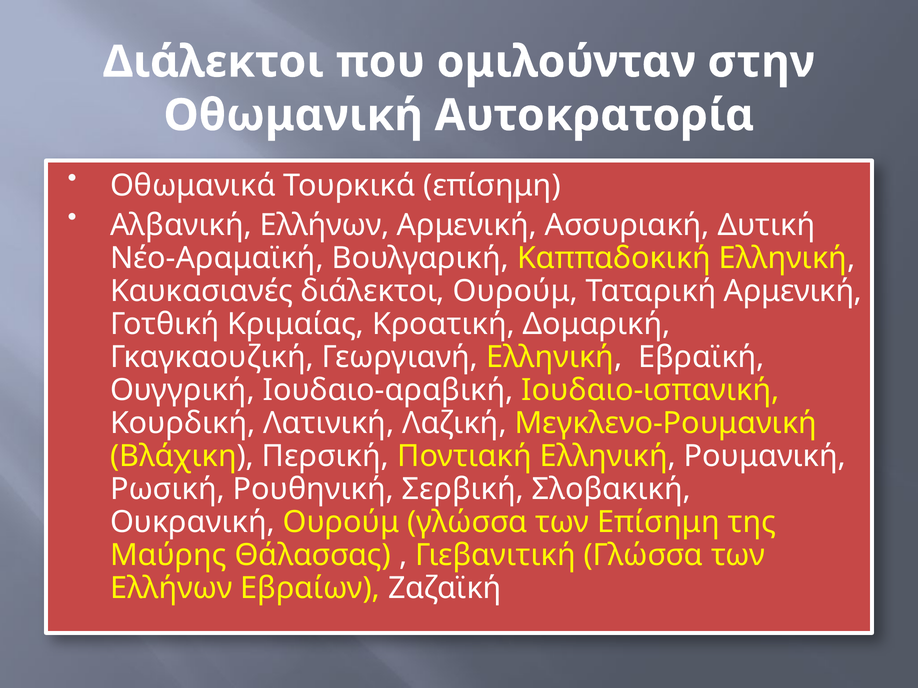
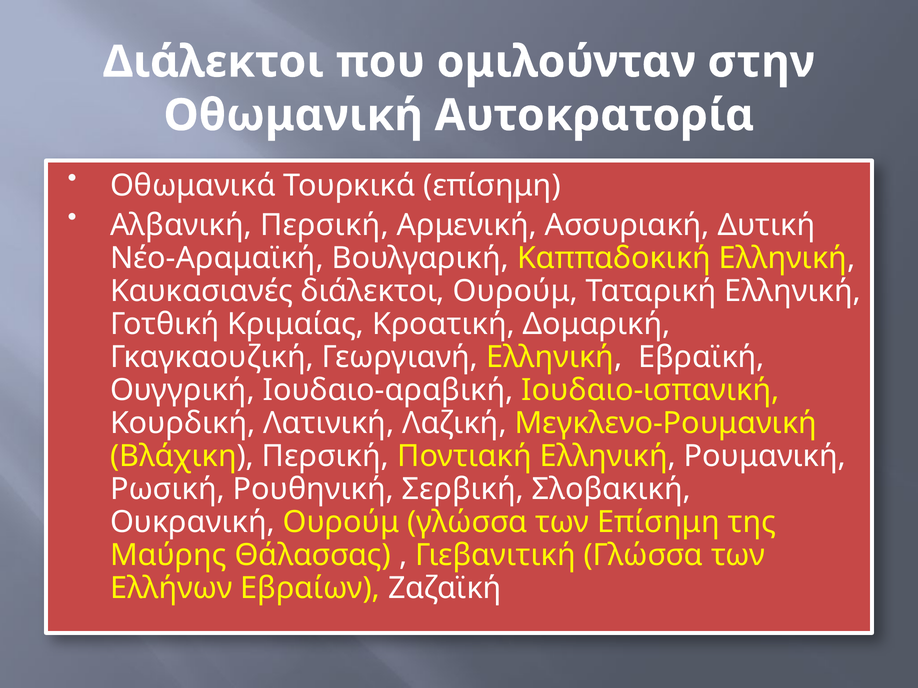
Αλβανική Ελλήνων: Ελλήνων -> Περσική (324, 225)
Ταταρική Αρμενική: Αρμενική -> Ελληνική (793, 291)
